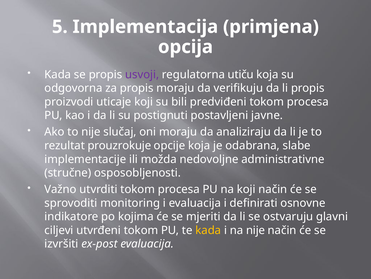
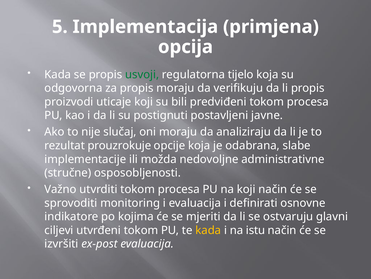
usvoji colour: purple -> green (142, 74)
utiču: utiču -> tijelo (241, 74)
na nije: nije -> istu (256, 230)
